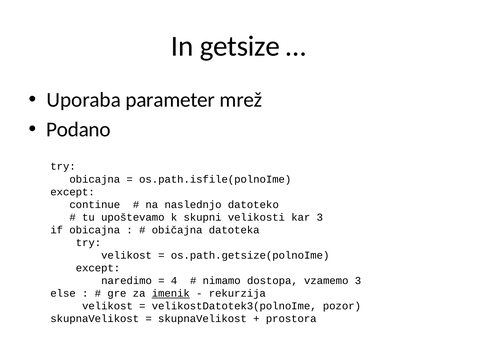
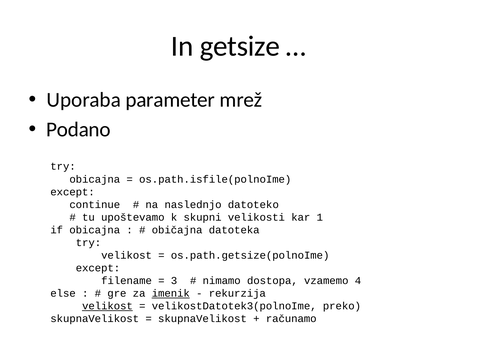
kar 3: 3 -> 1 (320, 218)
naredimo: naredimo -> filename (127, 281)
4: 4 -> 3 (174, 281)
vzamemo 3: 3 -> 4 (358, 281)
velikost underline: none -> present (107, 307)
pozor: pozor -> preko (342, 307)
prostora: prostora -> računamo (291, 319)
